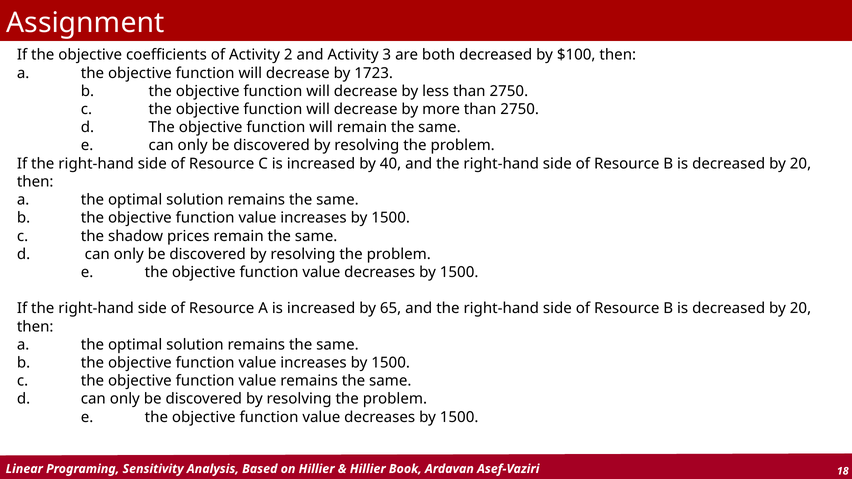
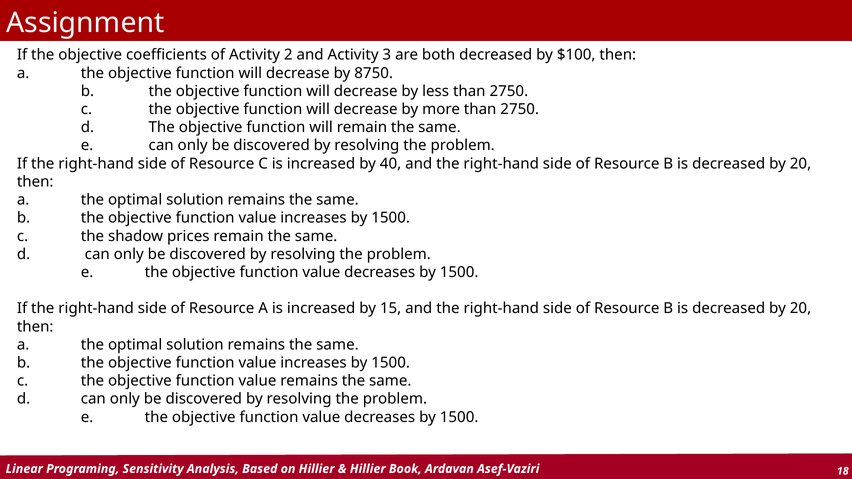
1723: 1723 -> 8750 (374, 73)
65: 65 -> 15 (391, 309)
